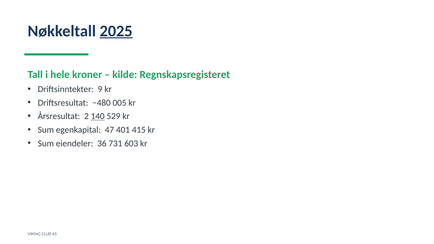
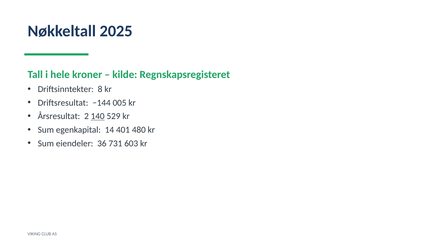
2025 underline: present -> none (116, 31)
9: 9 -> 8 (100, 89)
−480: −480 -> −144 (101, 103)
47: 47 -> 14 (109, 130)
415: 415 -> 480 (139, 130)
